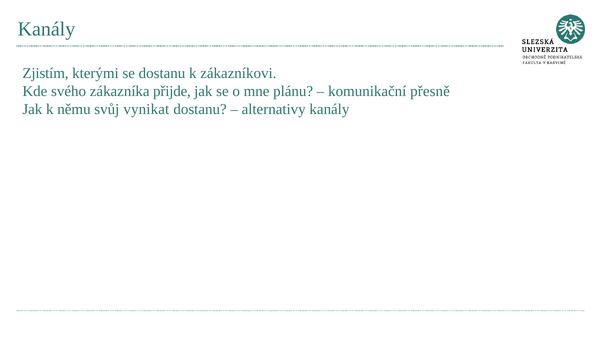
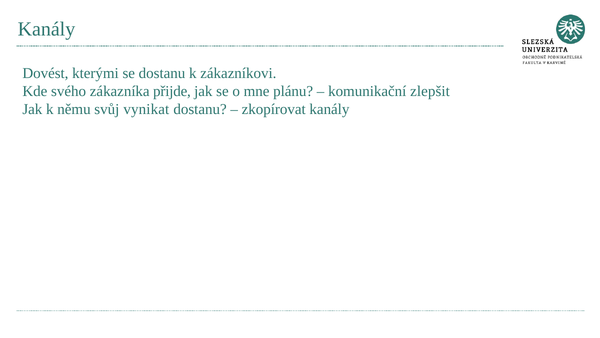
Zjistím: Zjistím -> Dovést (45, 73)
přesně: přesně -> zlepšit (430, 91)
alternativy: alternativy -> zkopírovat (274, 109)
